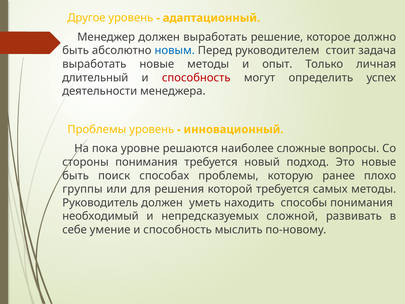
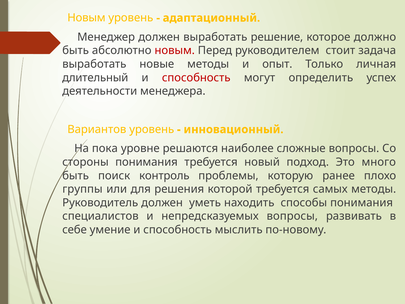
Другое: Другое -> Новым (86, 18)
новым colour: blue -> red (175, 51)
Проблемы: Проблемы -> Вариантов (97, 129)
Это новые: новые -> много (379, 162)
способах: способах -> контроль (164, 175)
необходимый: необходимый -> специалистов (100, 216)
непредсказуемых сложной: сложной -> вопросы (292, 216)
